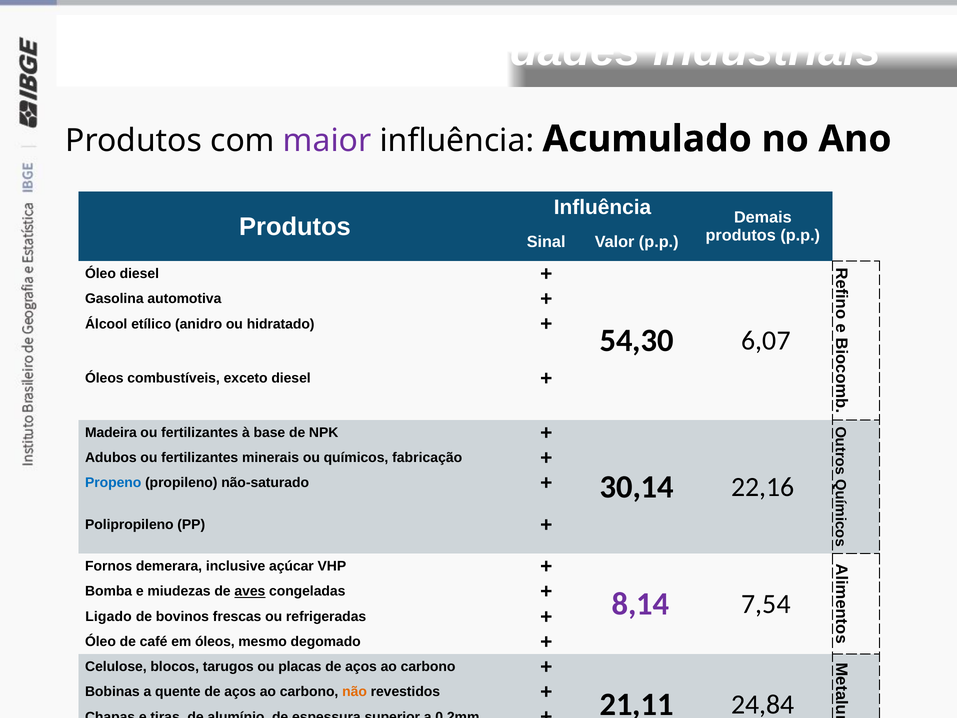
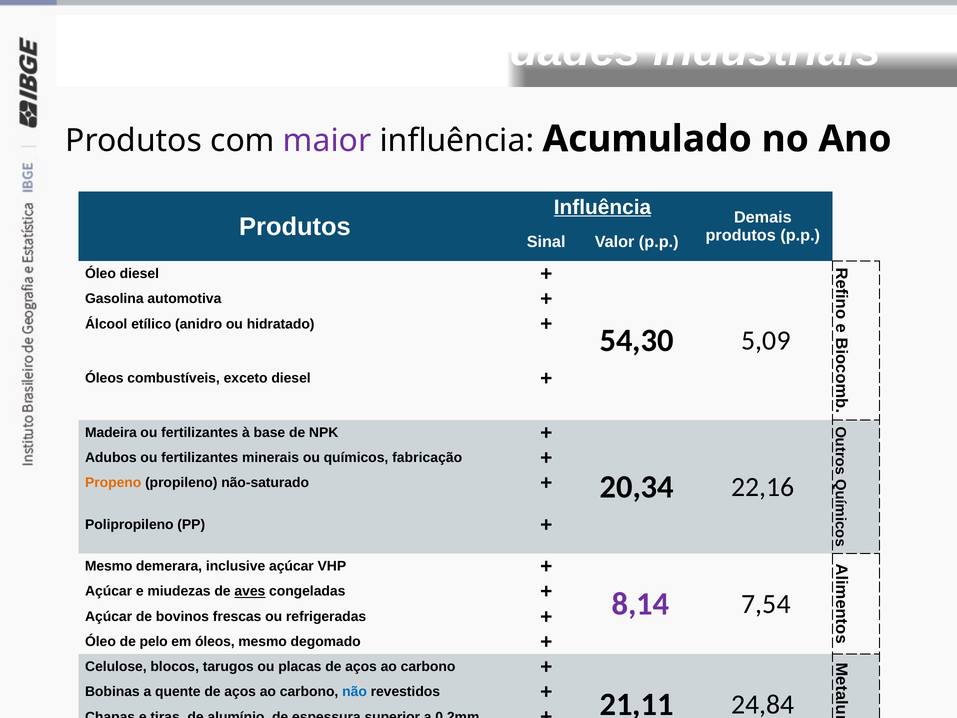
Influência underline: none -> present (602, 207)
6,07: 6,07 -> 5,09 (766, 341)
30,14: 30,14 -> 20,34 (637, 487)
Propeno colour: blue -> orange (113, 483)
Fornos: Fornos -> Mesmo (109, 566)
Bomba: Bomba -> Açúcar (109, 591)
Ligado: Ligado -> Açúcar (109, 616)
café: café -> pelo (154, 641)
não colour: orange -> blue (355, 692)
